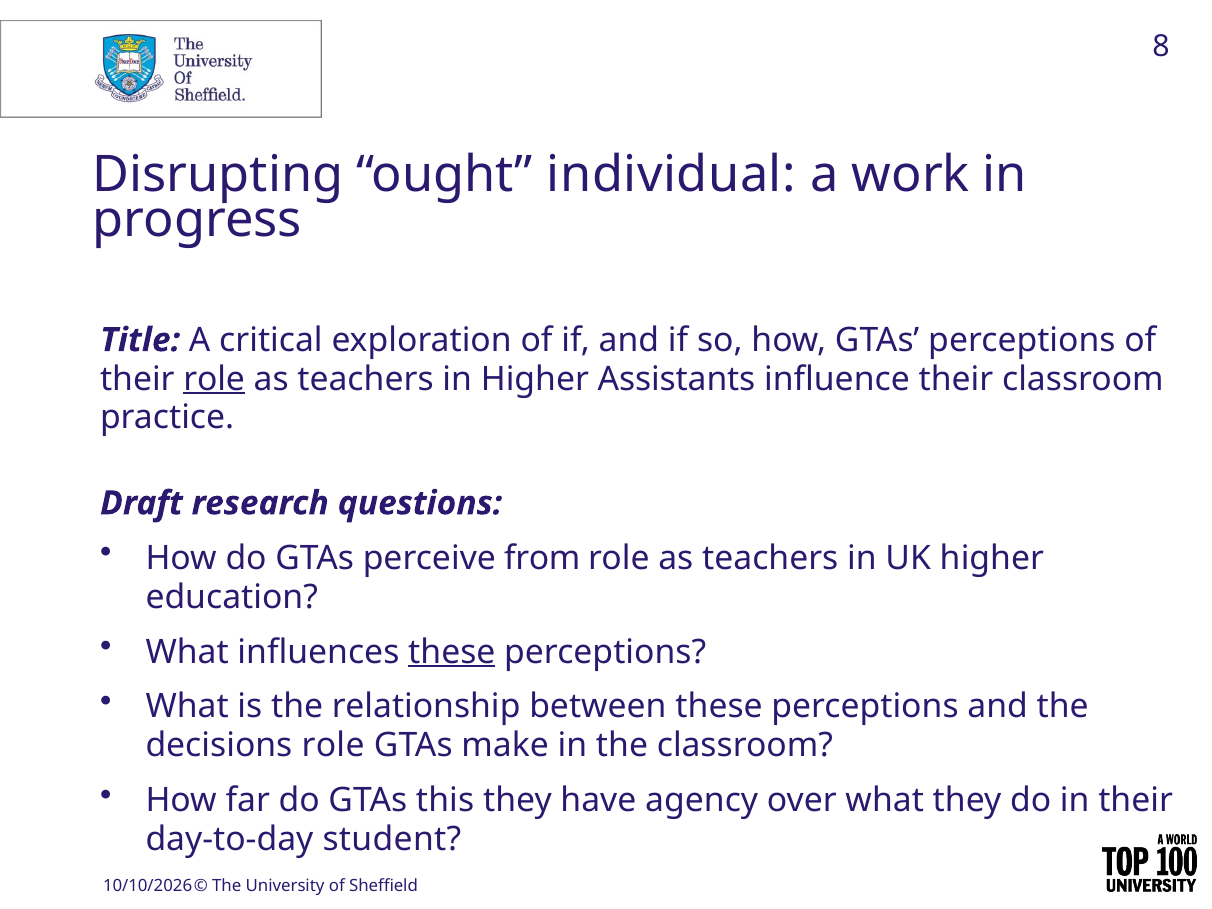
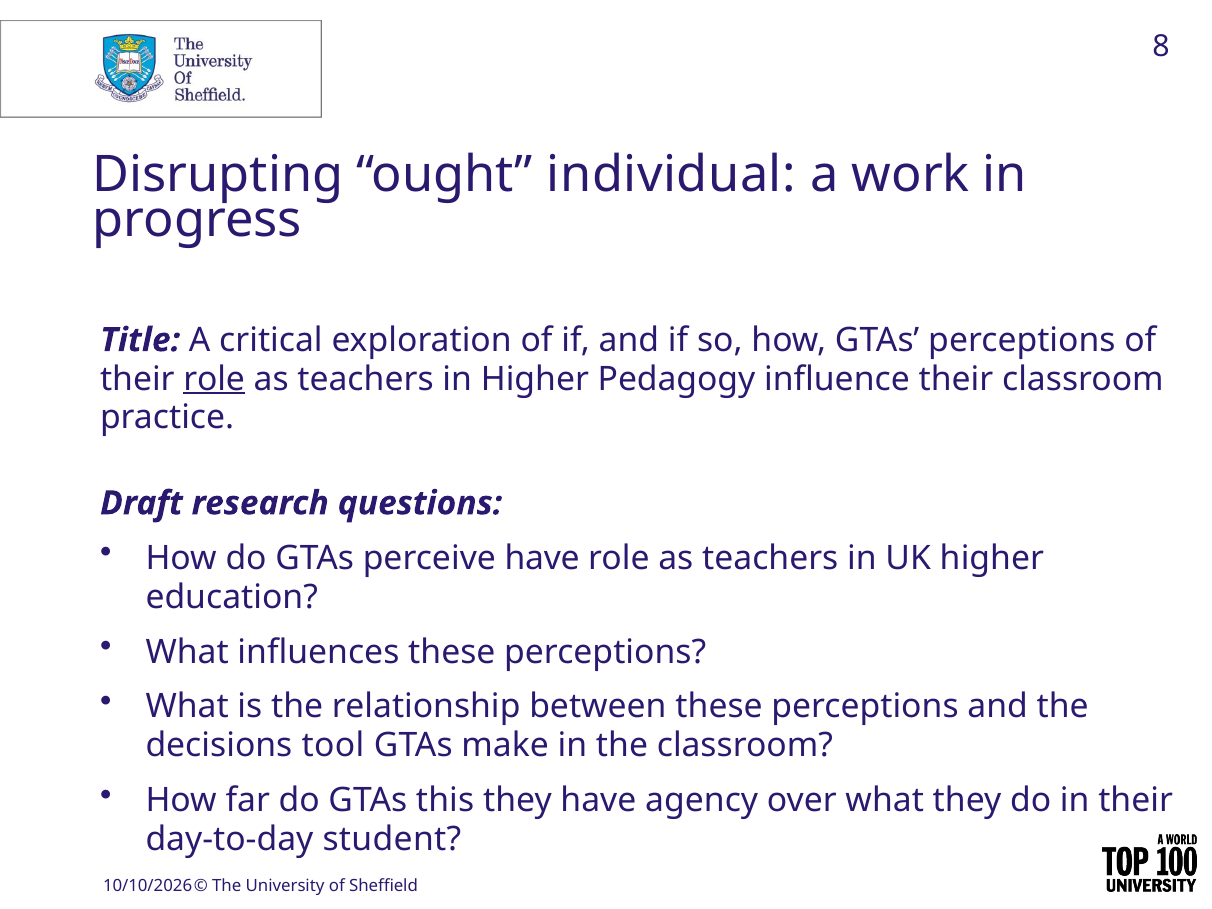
Assistants: Assistants -> Pedagogy (677, 379)
perceive from: from -> have (542, 558)
these underline: present -> none (452, 652)
decisions role: role -> tool (333, 746)
